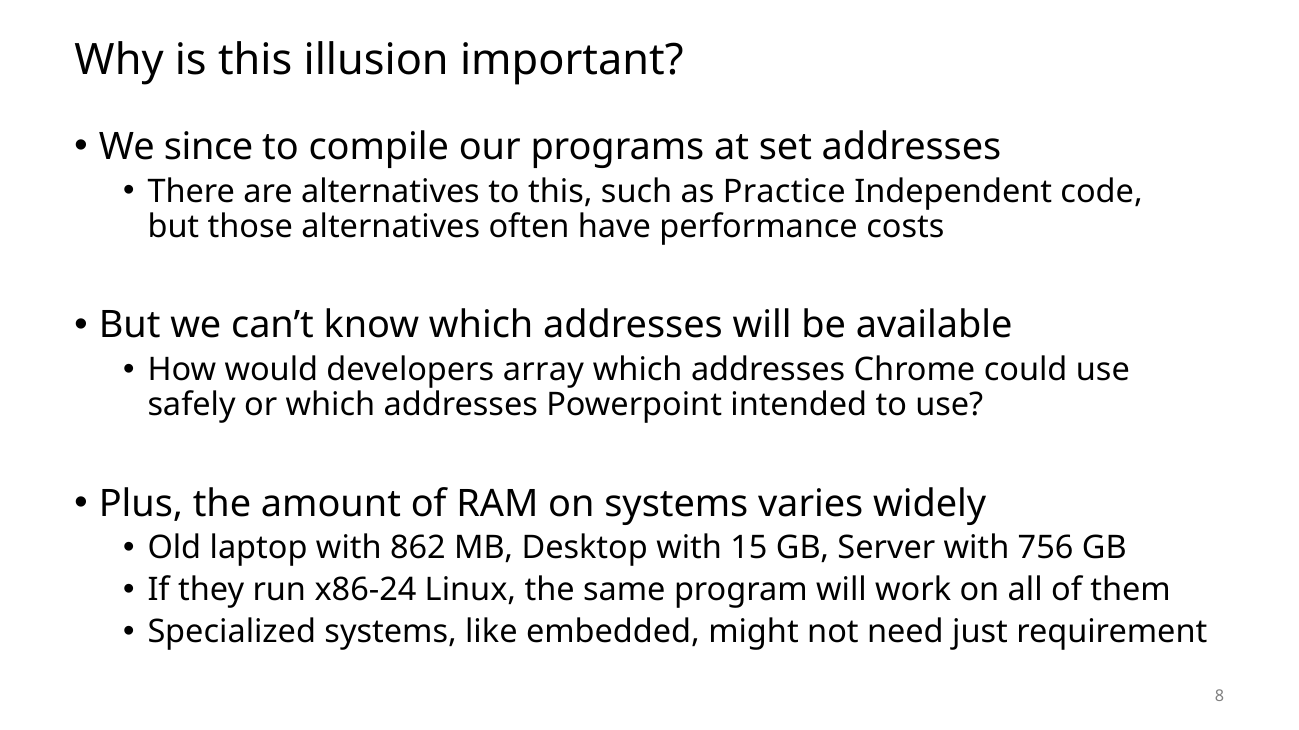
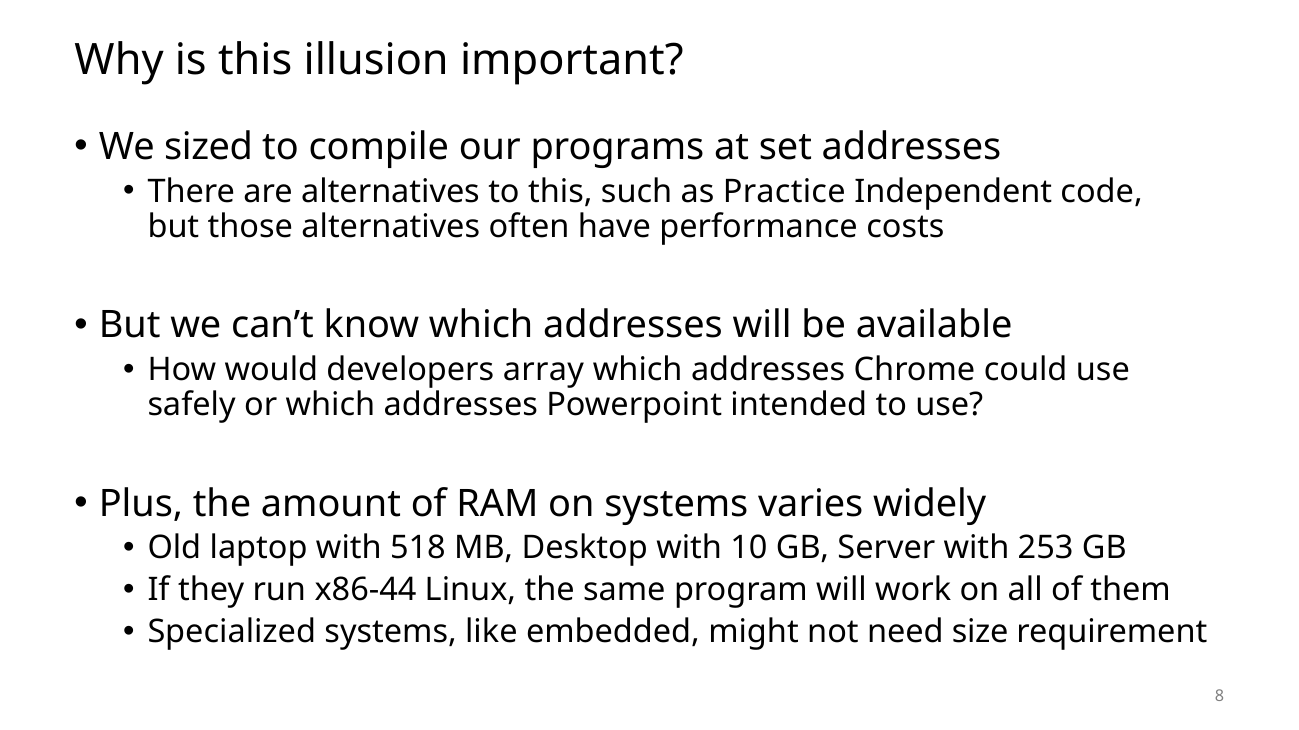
since: since -> sized (209, 147)
862: 862 -> 518 (418, 549)
15: 15 -> 10 (749, 549)
756: 756 -> 253 (1046, 549)
x86-24: x86-24 -> x86-44 (365, 591)
just: just -> size (980, 632)
